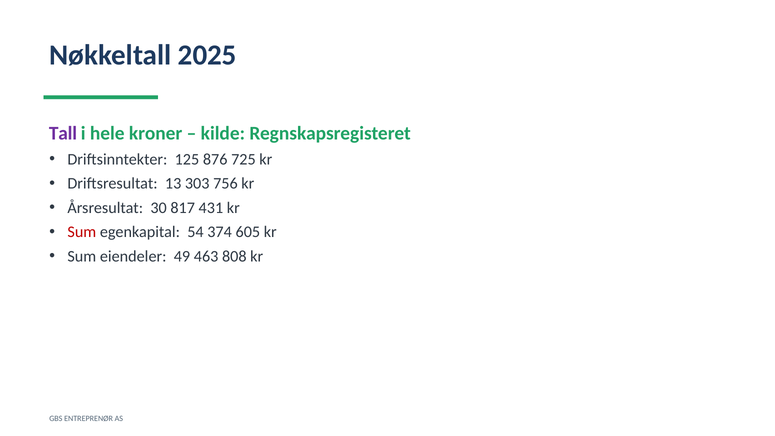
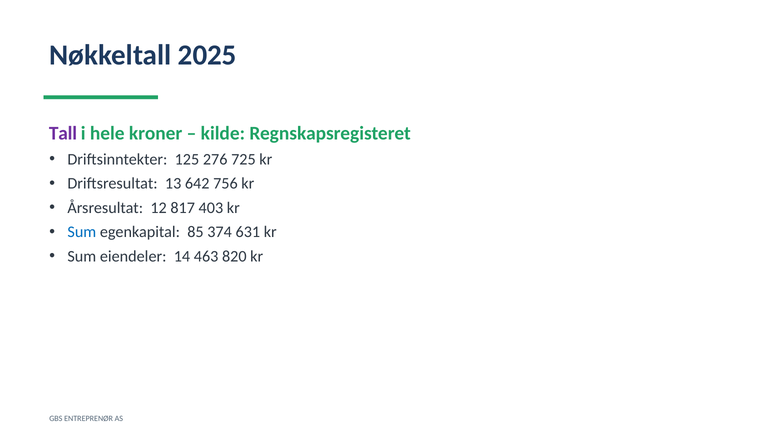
876: 876 -> 276 (215, 159)
303: 303 -> 642 (197, 184)
30: 30 -> 12 (159, 208)
431: 431 -> 403 (211, 208)
Sum colour: red -> blue (82, 232)
54: 54 -> 85 (195, 232)
605: 605 -> 631 (248, 232)
49: 49 -> 14 (182, 256)
808: 808 -> 820 (234, 256)
